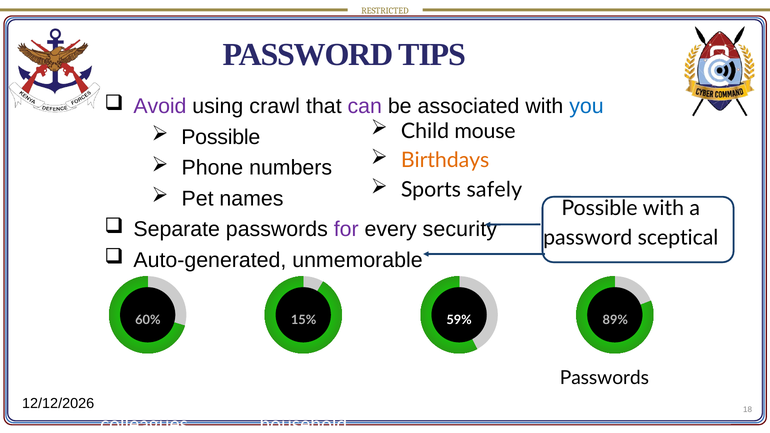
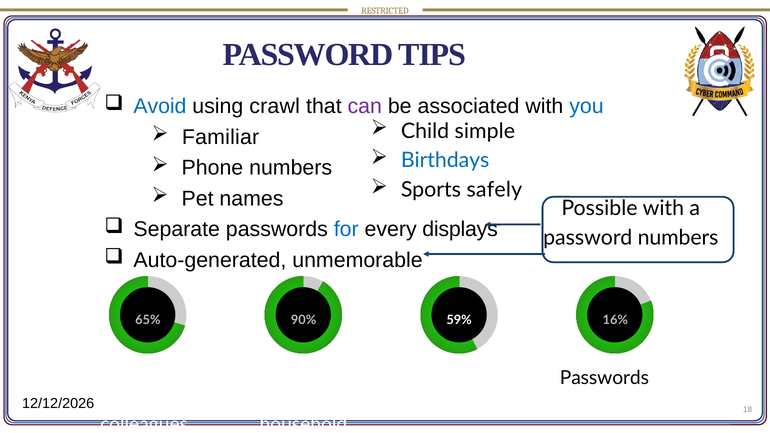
Avoid colour: purple -> blue (160, 106)
Child mouse: mouse -> simple (485, 131)
Possible: Possible -> Familiar (221, 137)
Birthdays colour: orange -> blue (445, 161)
for colour: purple -> blue (346, 230)
security: security -> displays (460, 230)
password sceptical: sceptical -> numbers (678, 238)
60%: 60% -> 65% (148, 320)
15%: 15% -> 90% (304, 320)
89%: 89% -> 16% (615, 320)
